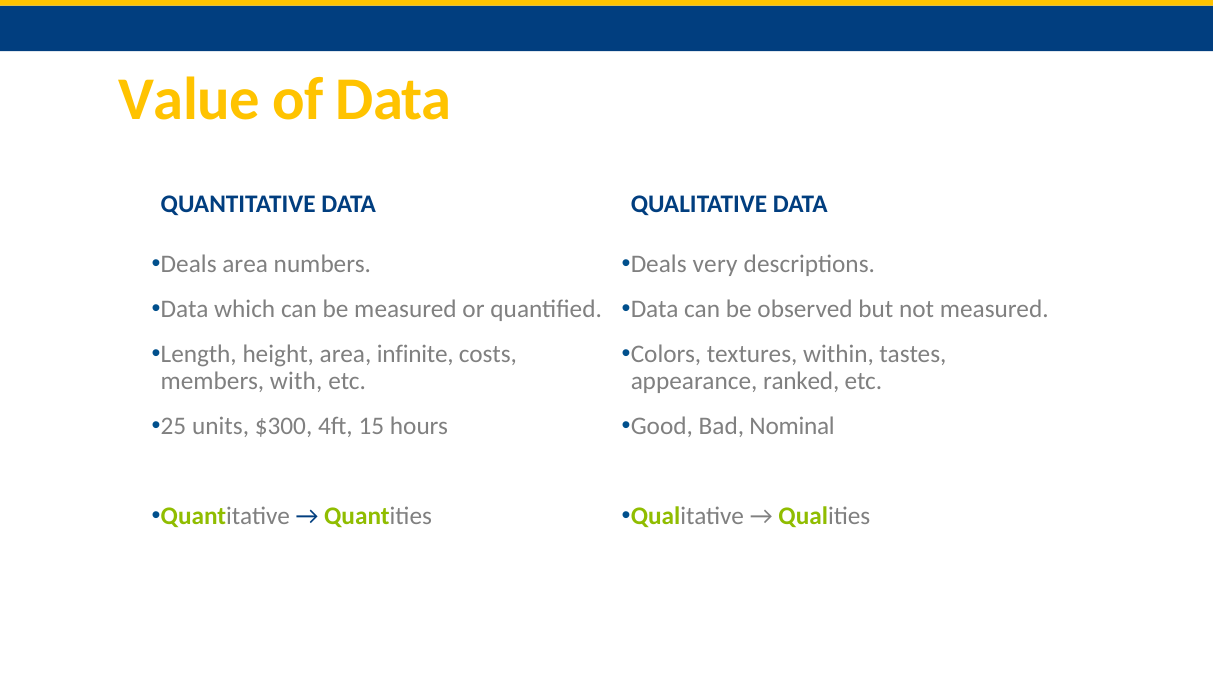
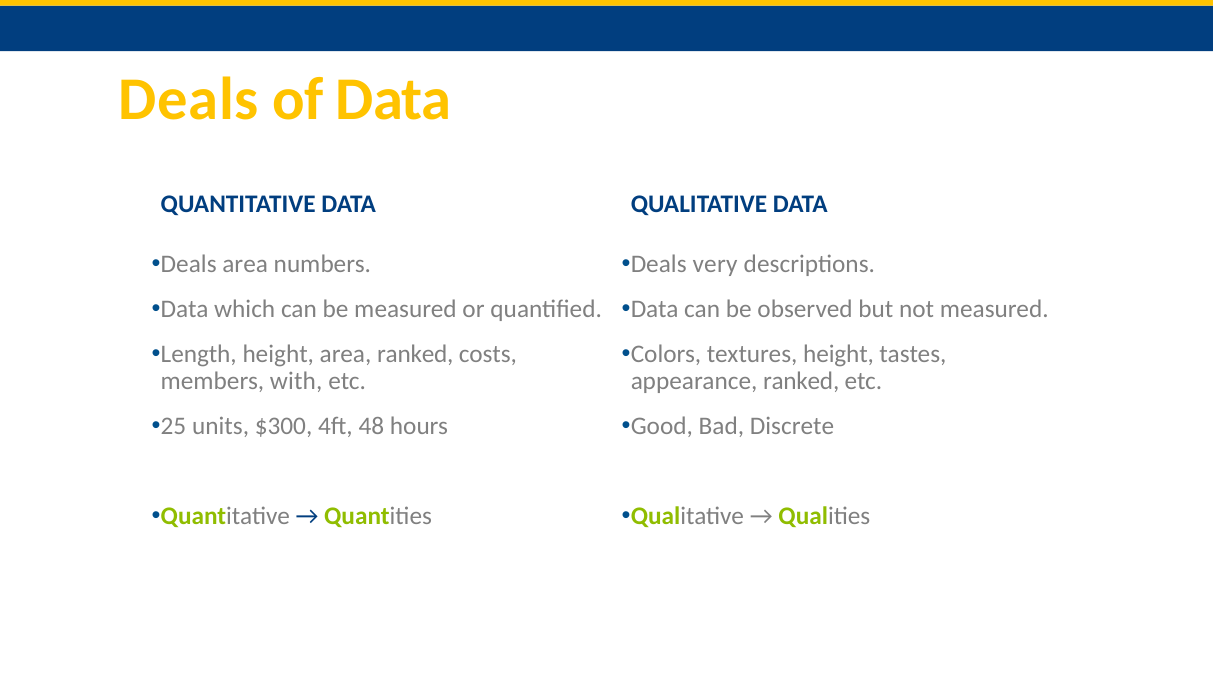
Value: Value -> Deals (189, 99)
area infinite: infinite -> ranked (415, 354)
textures within: within -> height (839, 354)
Nominal: Nominal -> Discrete (792, 426)
15: 15 -> 48 (371, 426)
